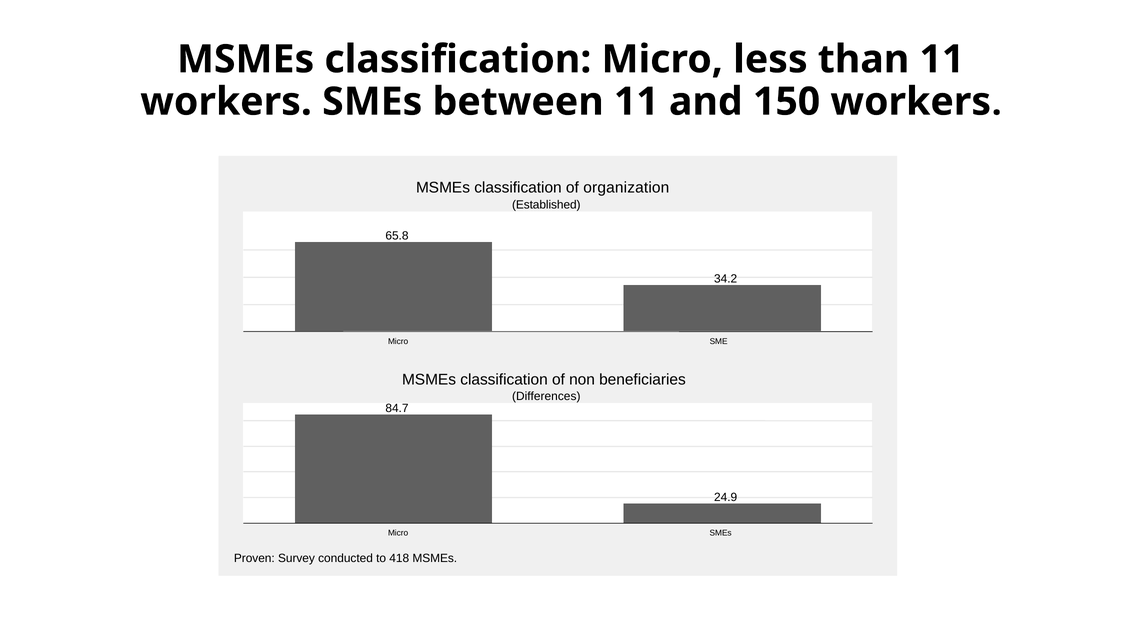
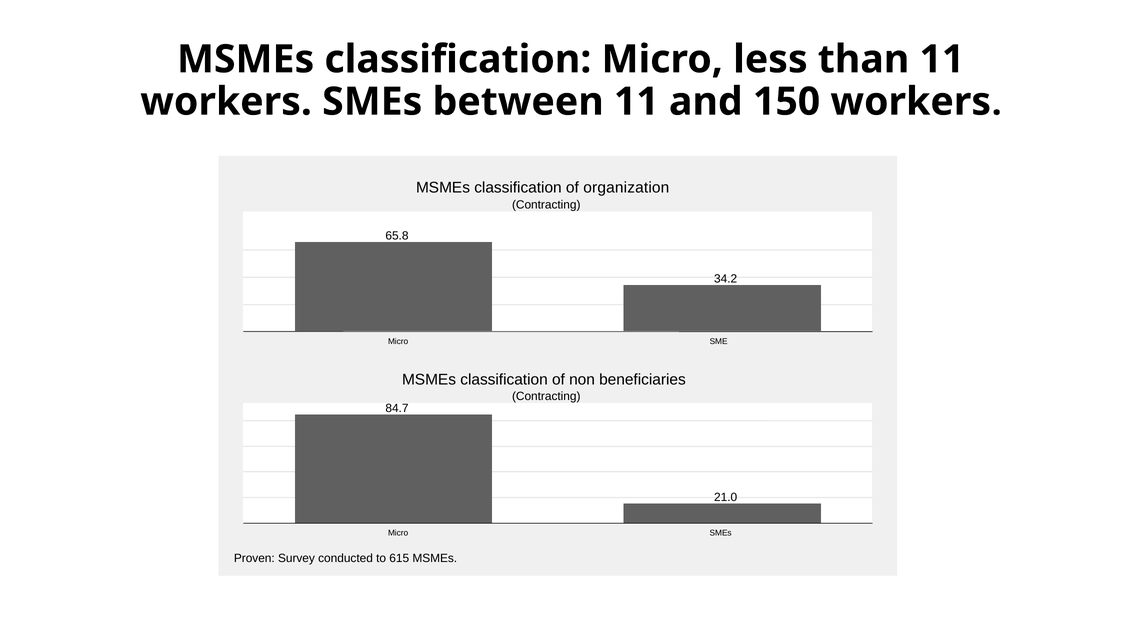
Established: Established -> Contracting (546, 205)
Differences: Differences -> Contracting (546, 397)
24.9: 24.9 -> 21.0 (726, 498)
418: 418 -> 615 (399, 558)
